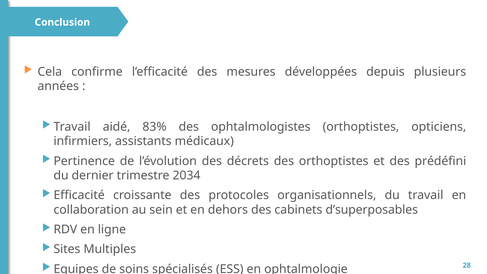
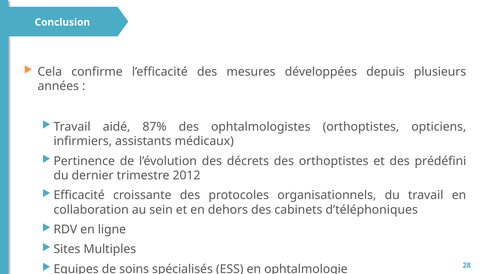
83%: 83% -> 87% (155, 127)
2034: 2034 -> 2012 (187, 176)
d’superposables: d’superposables -> d’téléphoniques (372, 210)
